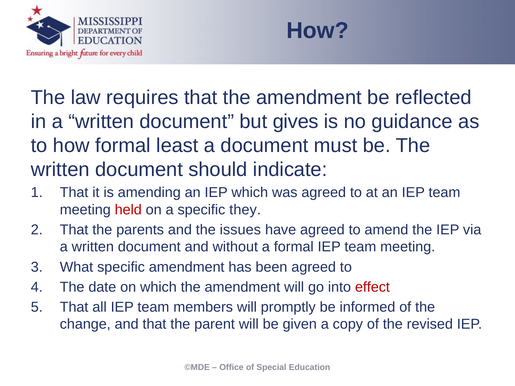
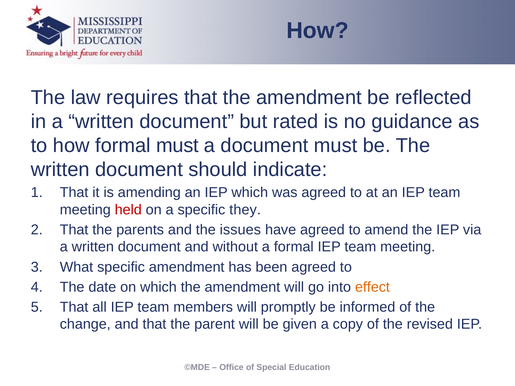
gives: gives -> rated (296, 122)
formal least: least -> must (177, 146)
effect colour: red -> orange (372, 287)
